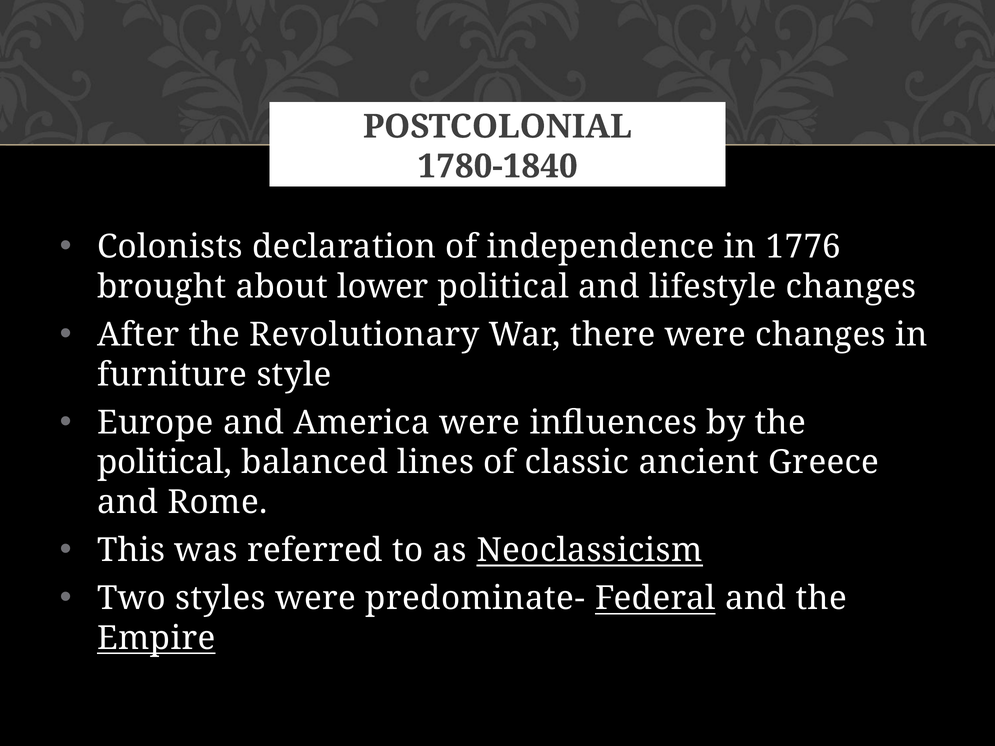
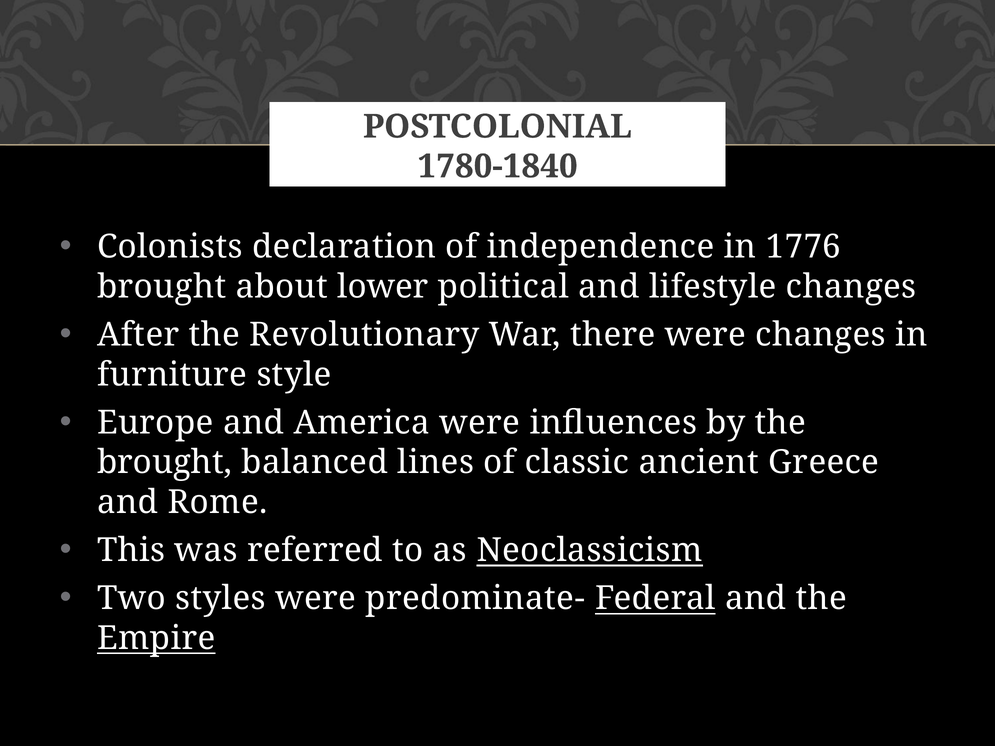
political: political -> brought (165, 463)
